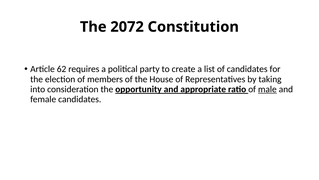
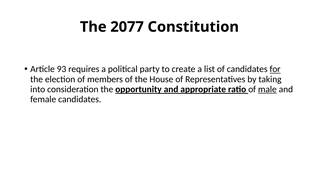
2072: 2072 -> 2077 (127, 27)
62: 62 -> 93 (62, 69)
for underline: none -> present (275, 69)
